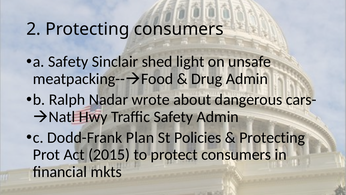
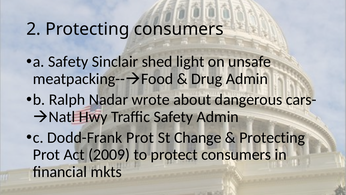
Dodd-Frank Plan: Plan -> Prot (140, 137)
Policies: Policies -> Change (198, 137)
2015: 2015 -> 2009 (109, 154)
